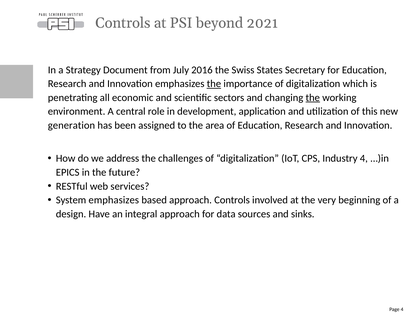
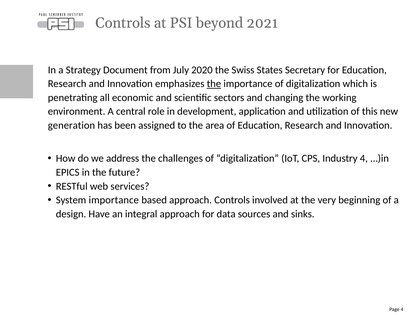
2016: 2016 -> 2020 (202, 70)
the underline: present -> none (313, 98)
System emphasizes: emphasizes -> importance (114, 200)
